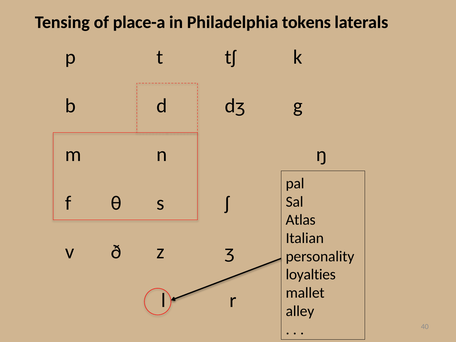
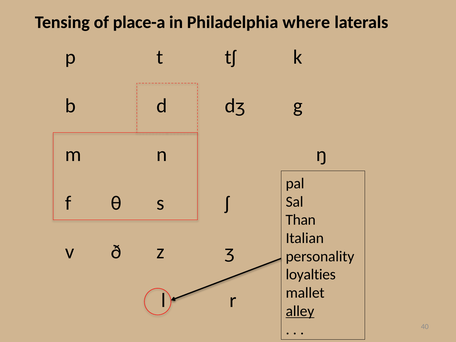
tokens: tokens -> where (306, 22)
Atlas: Atlas -> Than (301, 220)
alley underline: none -> present (300, 311)
